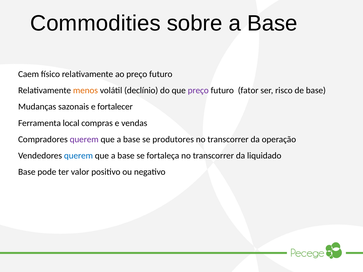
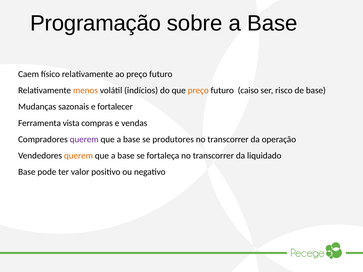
Commodities: Commodities -> Programação (96, 23)
declínio: declínio -> indícios (141, 90)
preço colour: purple -> orange (198, 90)
fator: fator -> caiso (248, 90)
local: local -> vista (71, 123)
querem colour: blue -> orange (78, 156)
